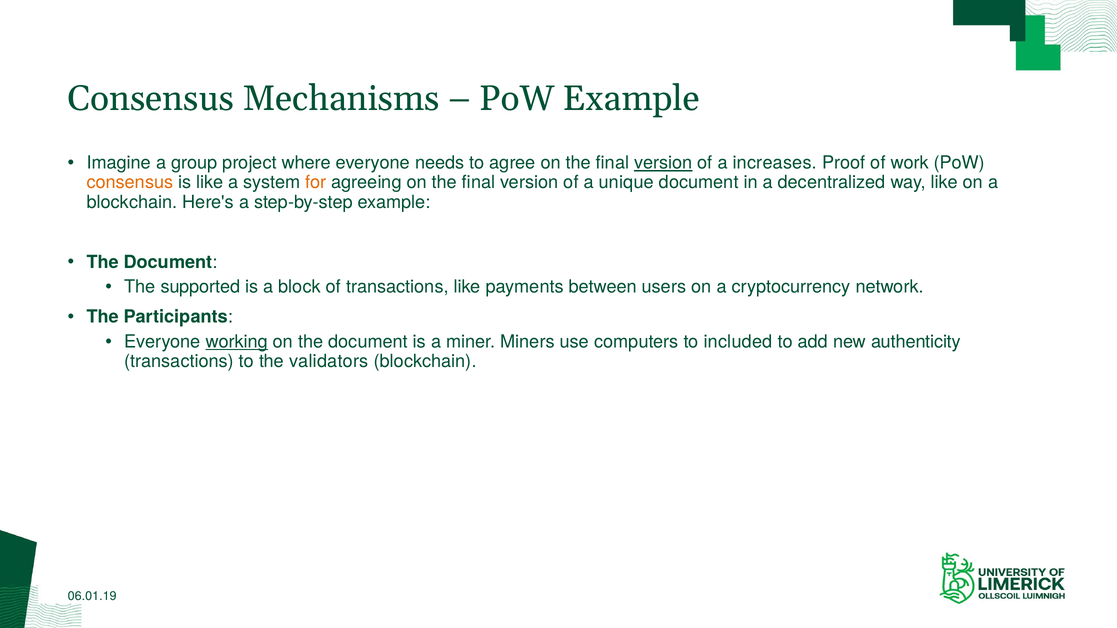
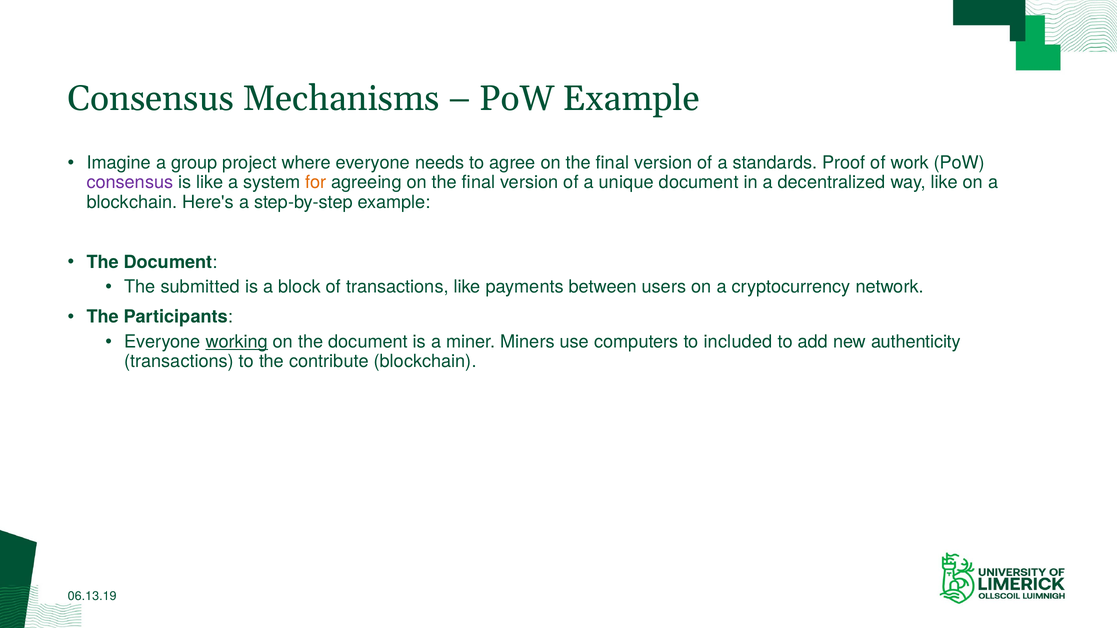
version underline: present -> none (663, 163)
increases: increases -> standards (775, 163)
consensus colour: orange -> purple (130, 183)
supported: supported -> submitted (200, 287)
validators: validators -> contribute (329, 361)
06.01.19: 06.01.19 -> 06.13.19 (92, 597)
